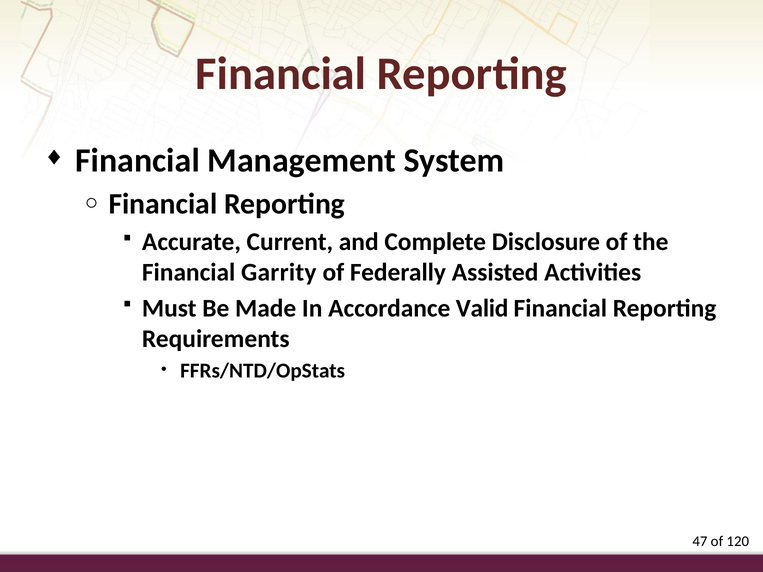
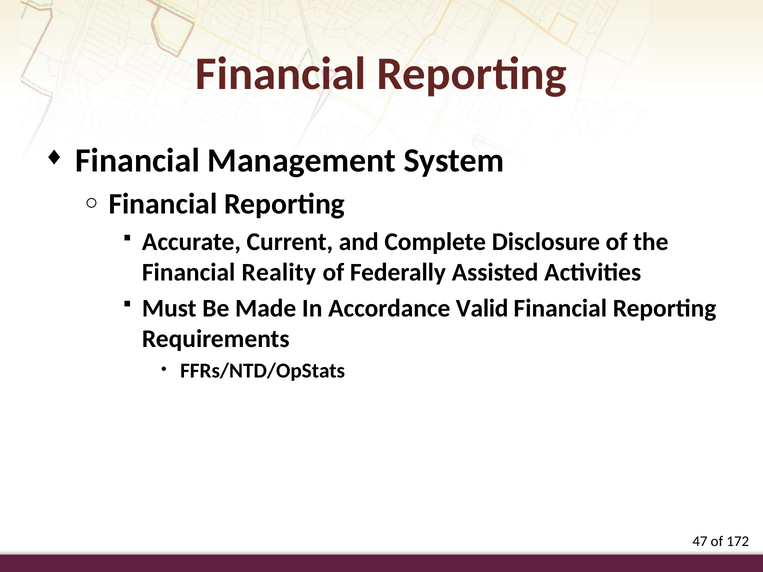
Garrity: Garrity -> Reality (279, 273)
120: 120 -> 172 (738, 541)
